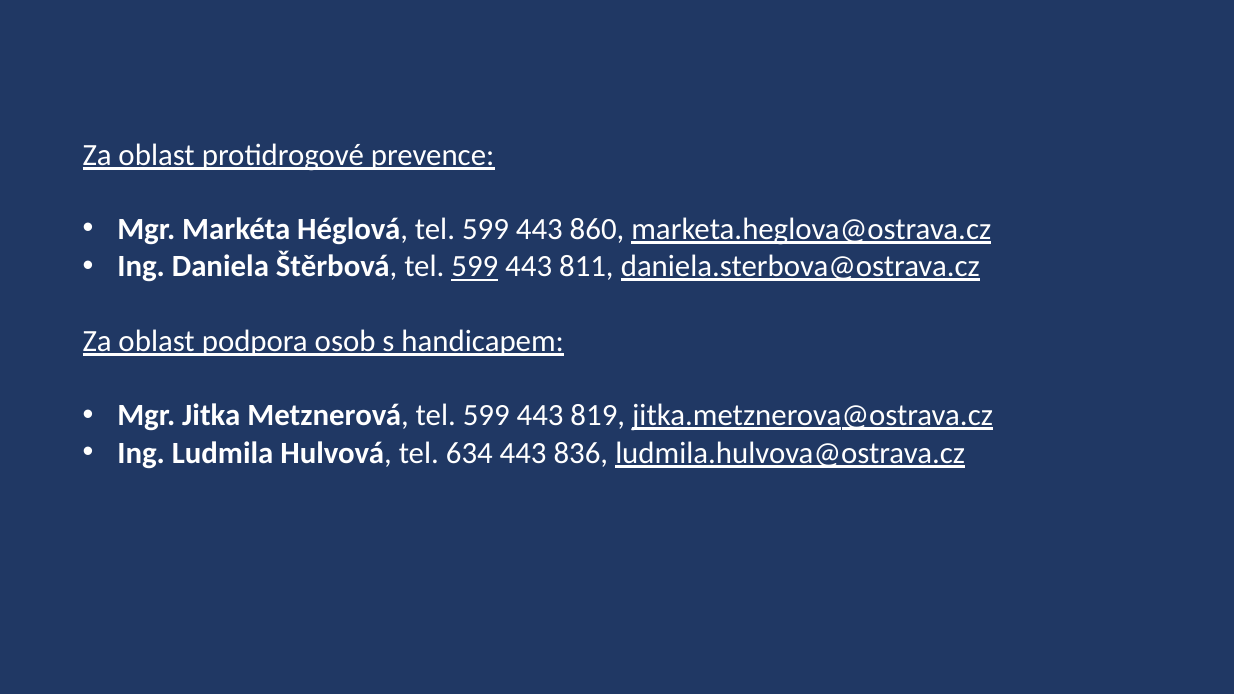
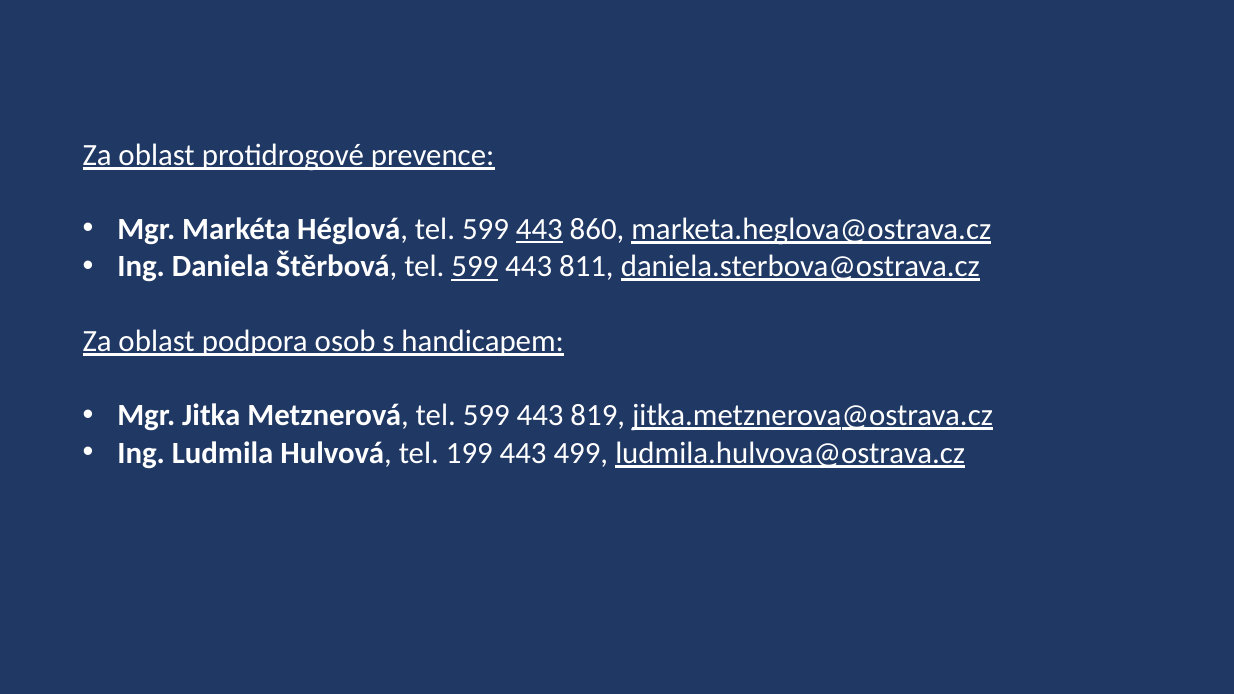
443 underline: none -> present (539, 229)
634: 634 -> 199 (469, 453)
836: 836 -> 499 (581, 453)
